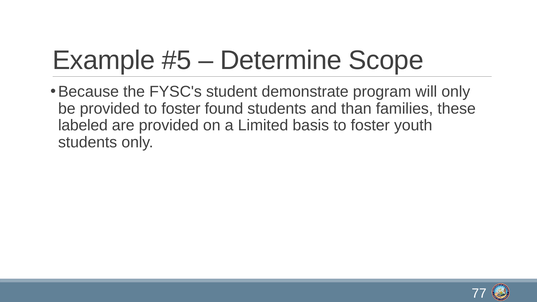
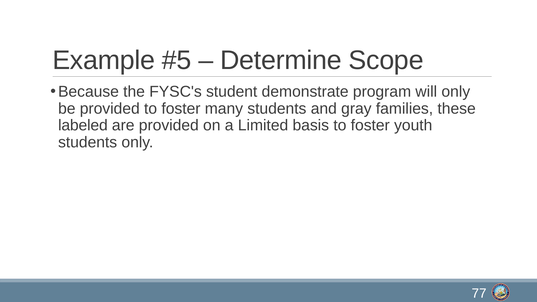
found: found -> many (224, 109)
than: than -> gray (356, 109)
